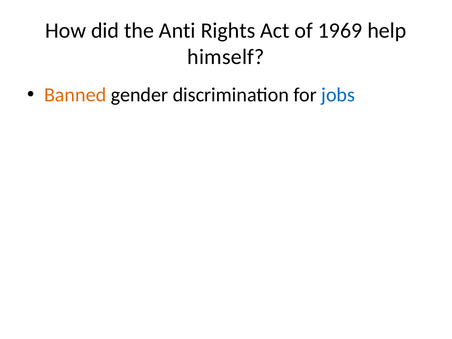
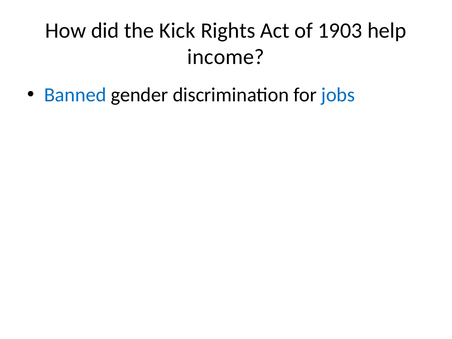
Anti: Anti -> Kick (177, 31)
1969: 1969 -> 1903 (340, 31)
himself: himself -> income (226, 57)
Banned colour: orange -> blue (75, 95)
